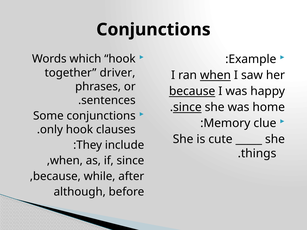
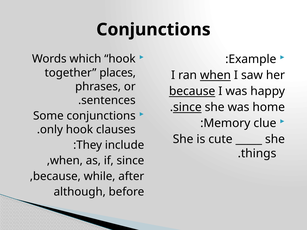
driver: driver -> places (118, 73)
